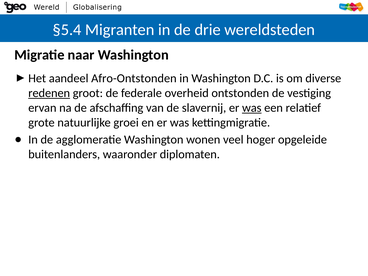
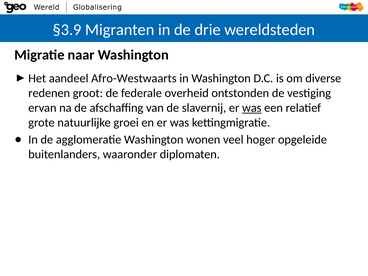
§5.4: §5.4 -> §3.9 (67, 30)
Afro-Ontstonden: Afro-Ontstonden -> Afro-Westwaarts (134, 78)
redenen underline: present -> none (49, 93)
